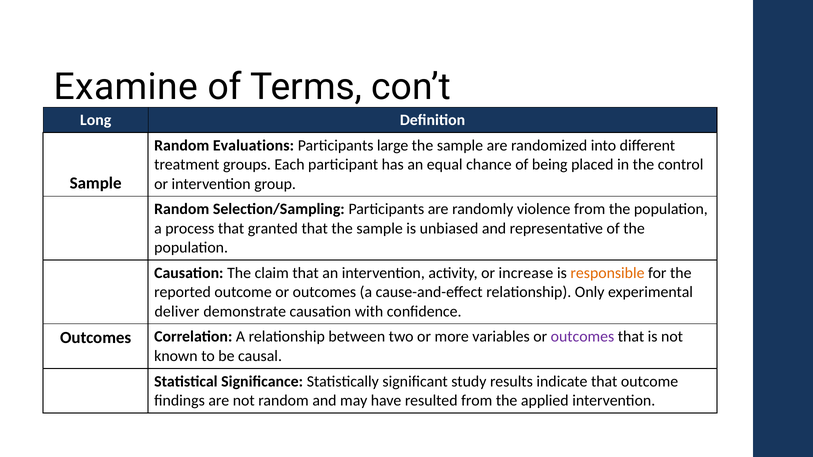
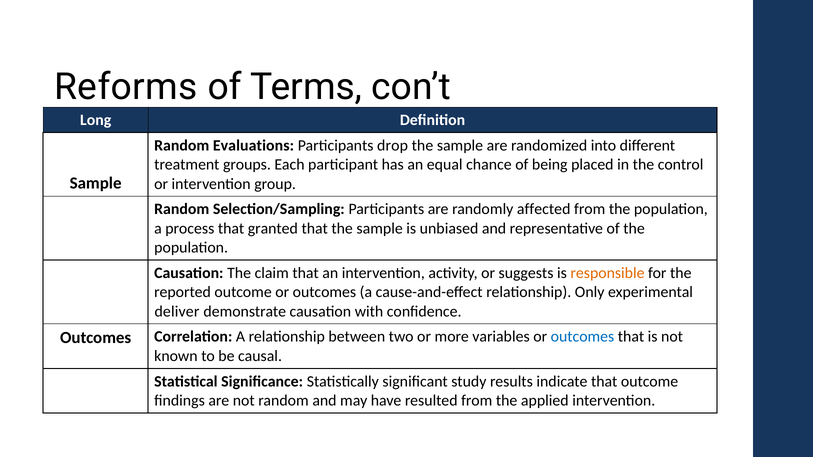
Examine: Examine -> Reforms (126, 87)
large: large -> drop (392, 146)
violence: violence -> affected (544, 209)
increase: increase -> suggests (526, 273)
outcomes colour: purple -> blue (582, 337)
